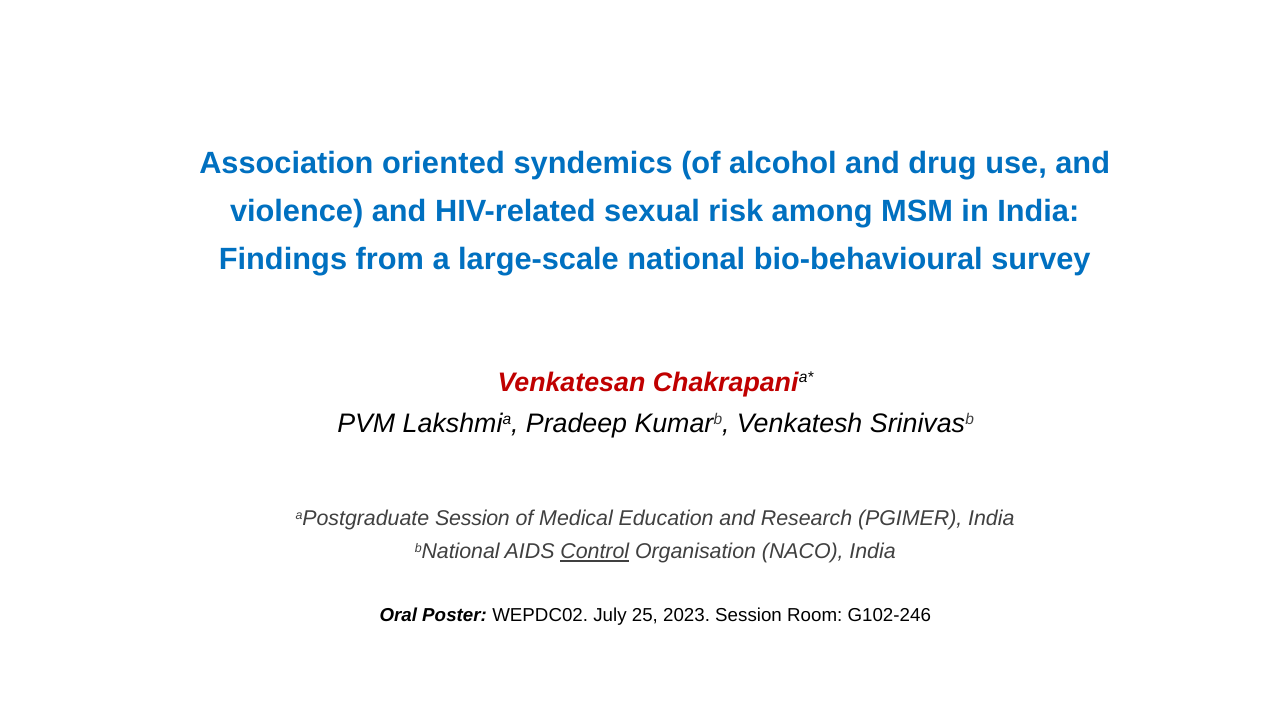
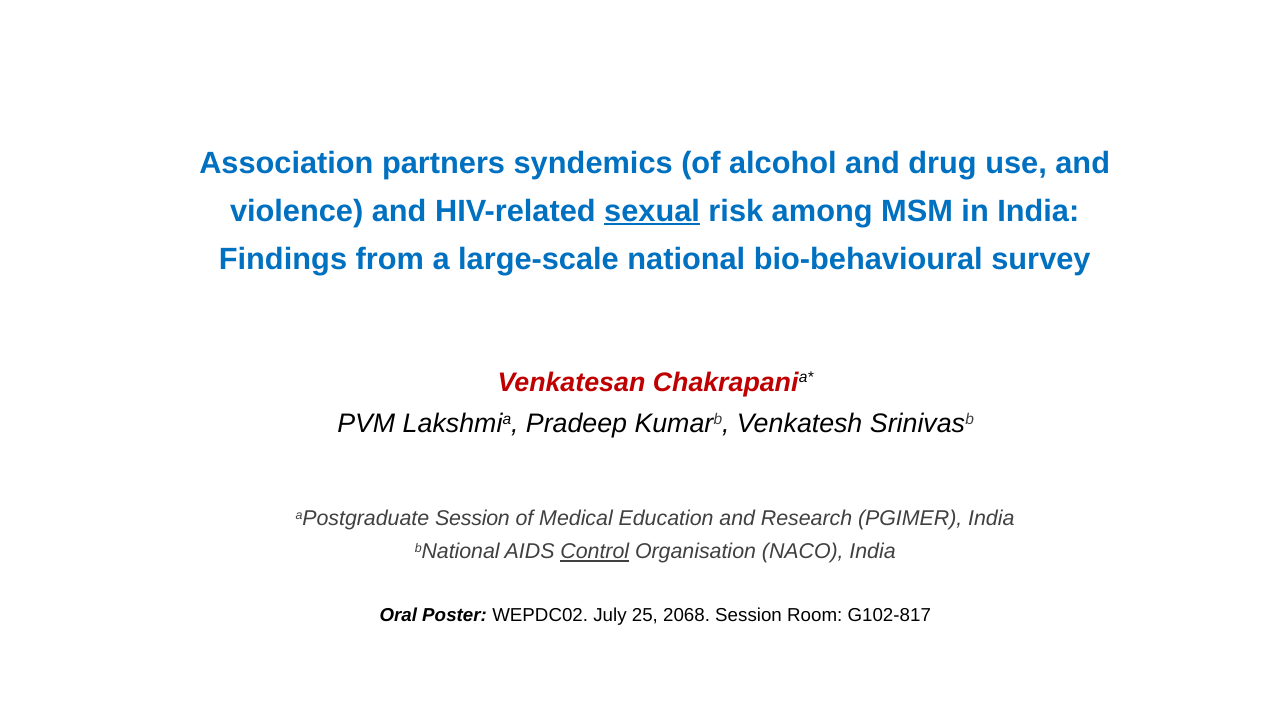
oriented: oriented -> partners (444, 163)
sexual underline: none -> present (652, 211)
2023: 2023 -> 2068 (687, 616)
G102-246: G102-246 -> G102-817 (889, 616)
